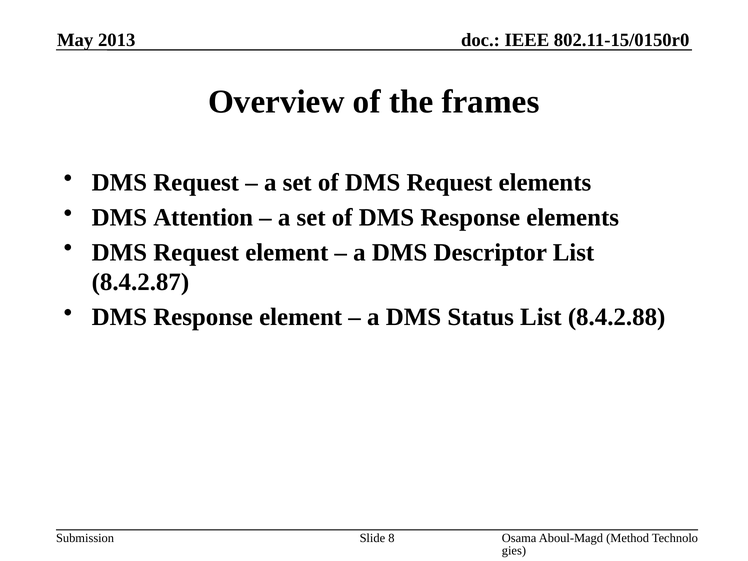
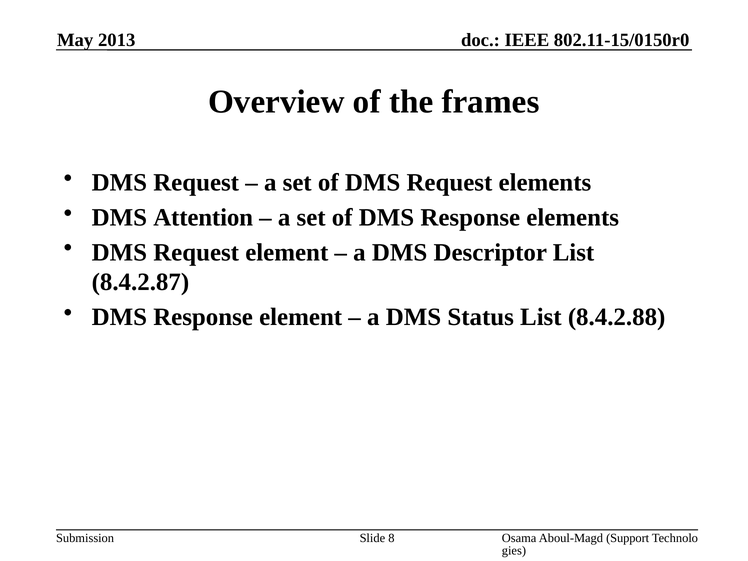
Method: Method -> Support (628, 538)
